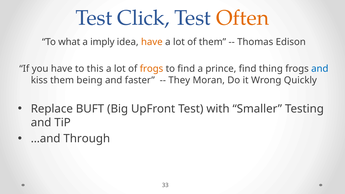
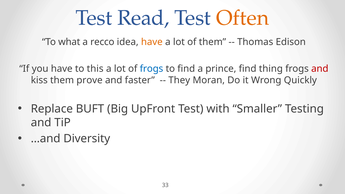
Click: Click -> Read (143, 18)
imply: imply -> recco (102, 42)
frogs colour: orange -> blue (151, 69)
and colour: blue -> red (320, 69)
being: being -> prove (90, 80)
Through: Through -> Diversity (87, 139)
